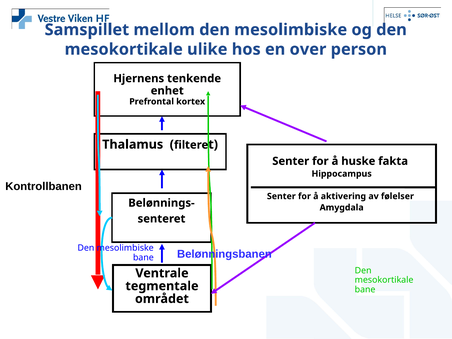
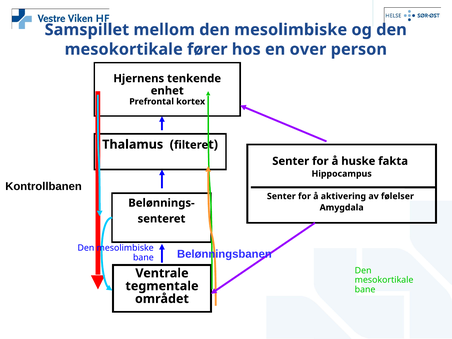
ulike: ulike -> fører (207, 49)
